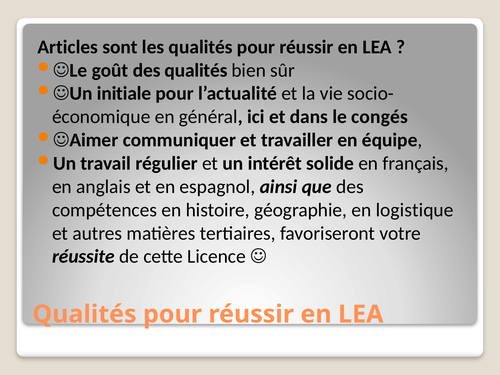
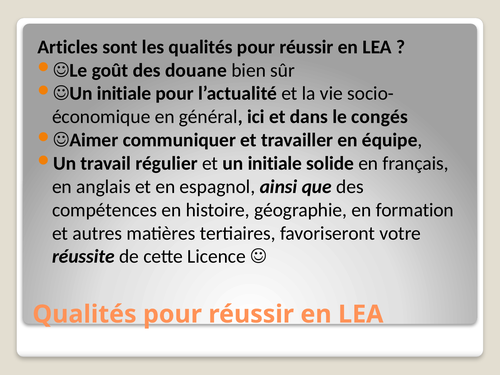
des qualités: qualités -> douane (196, 70)
un intérêt: intérêt -> initiale (275, 163)
logistique: logistique -> formation (415, 210)
